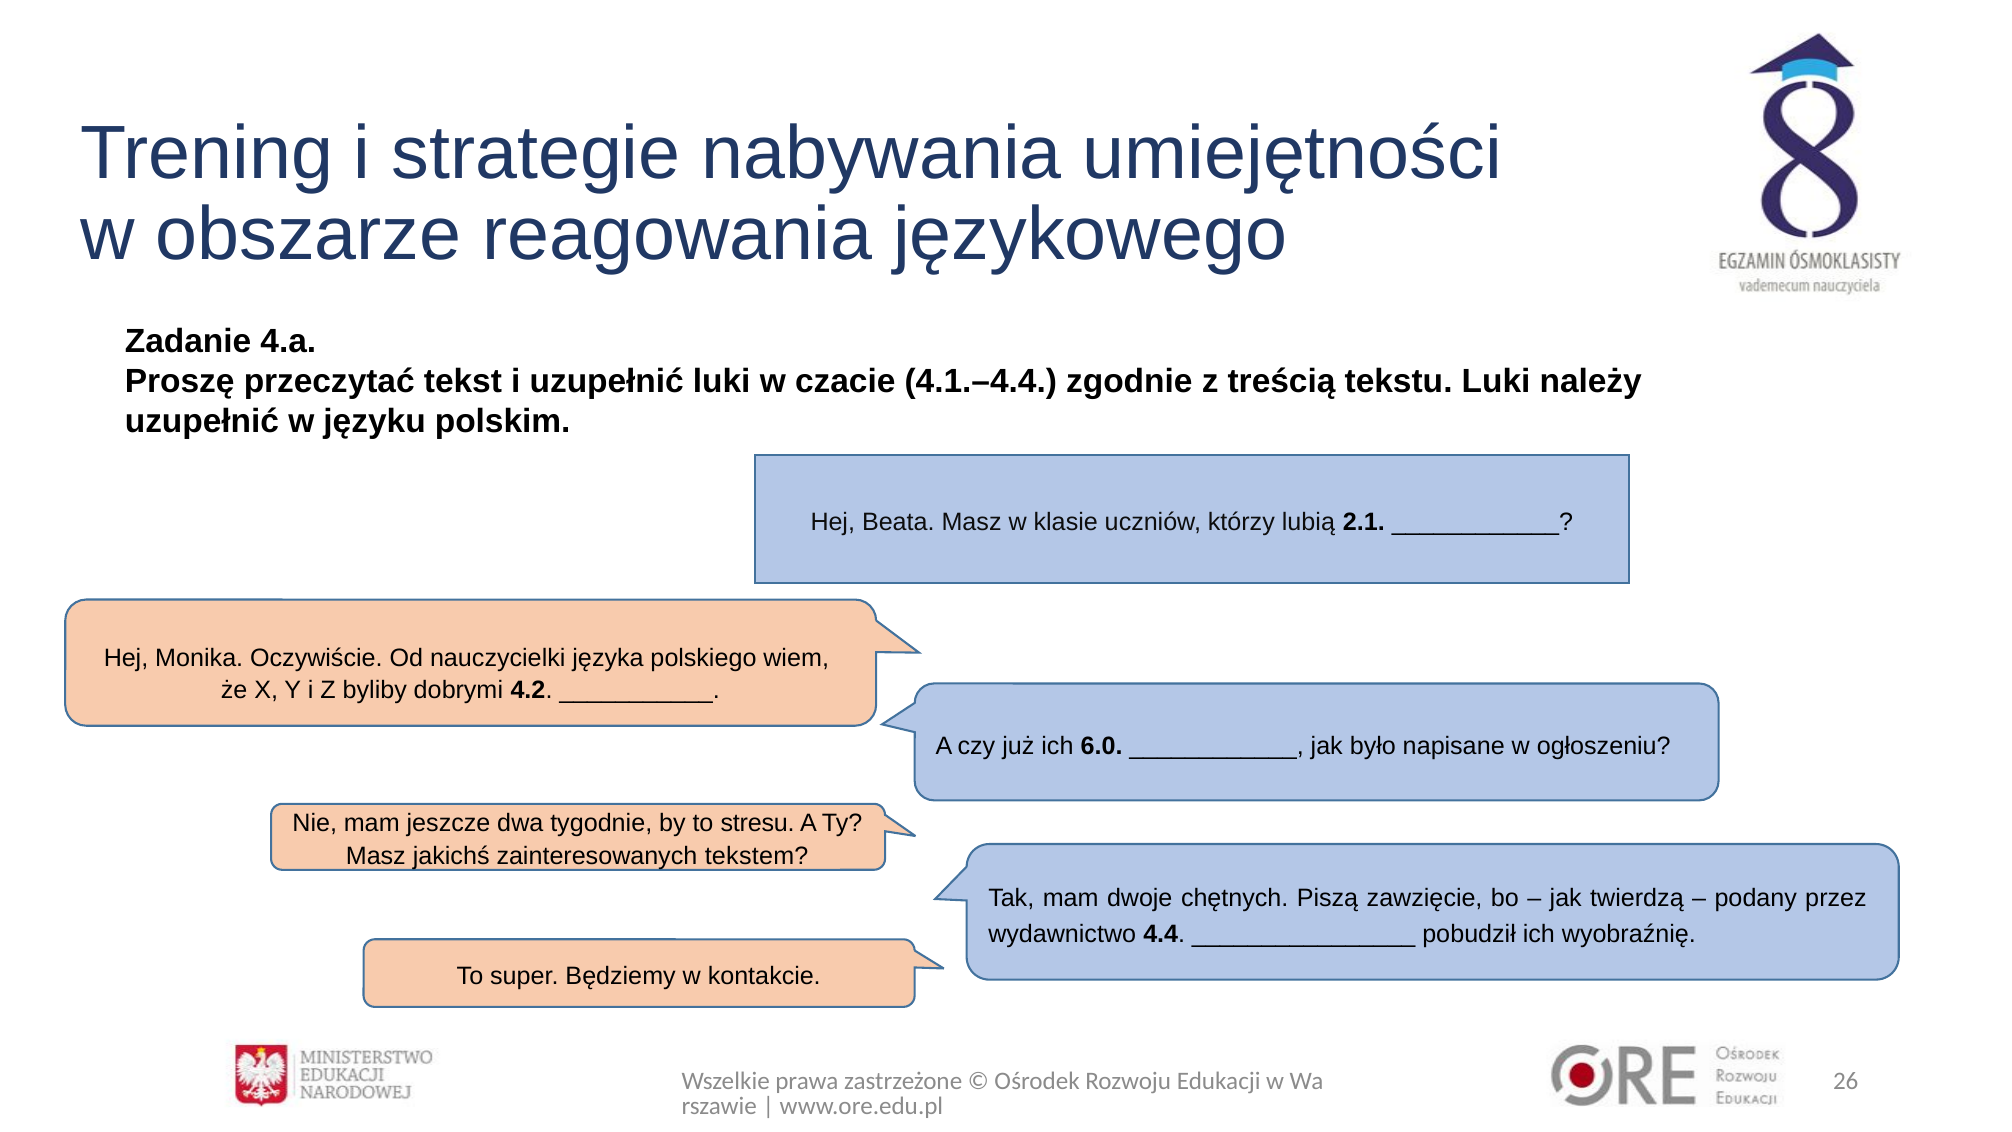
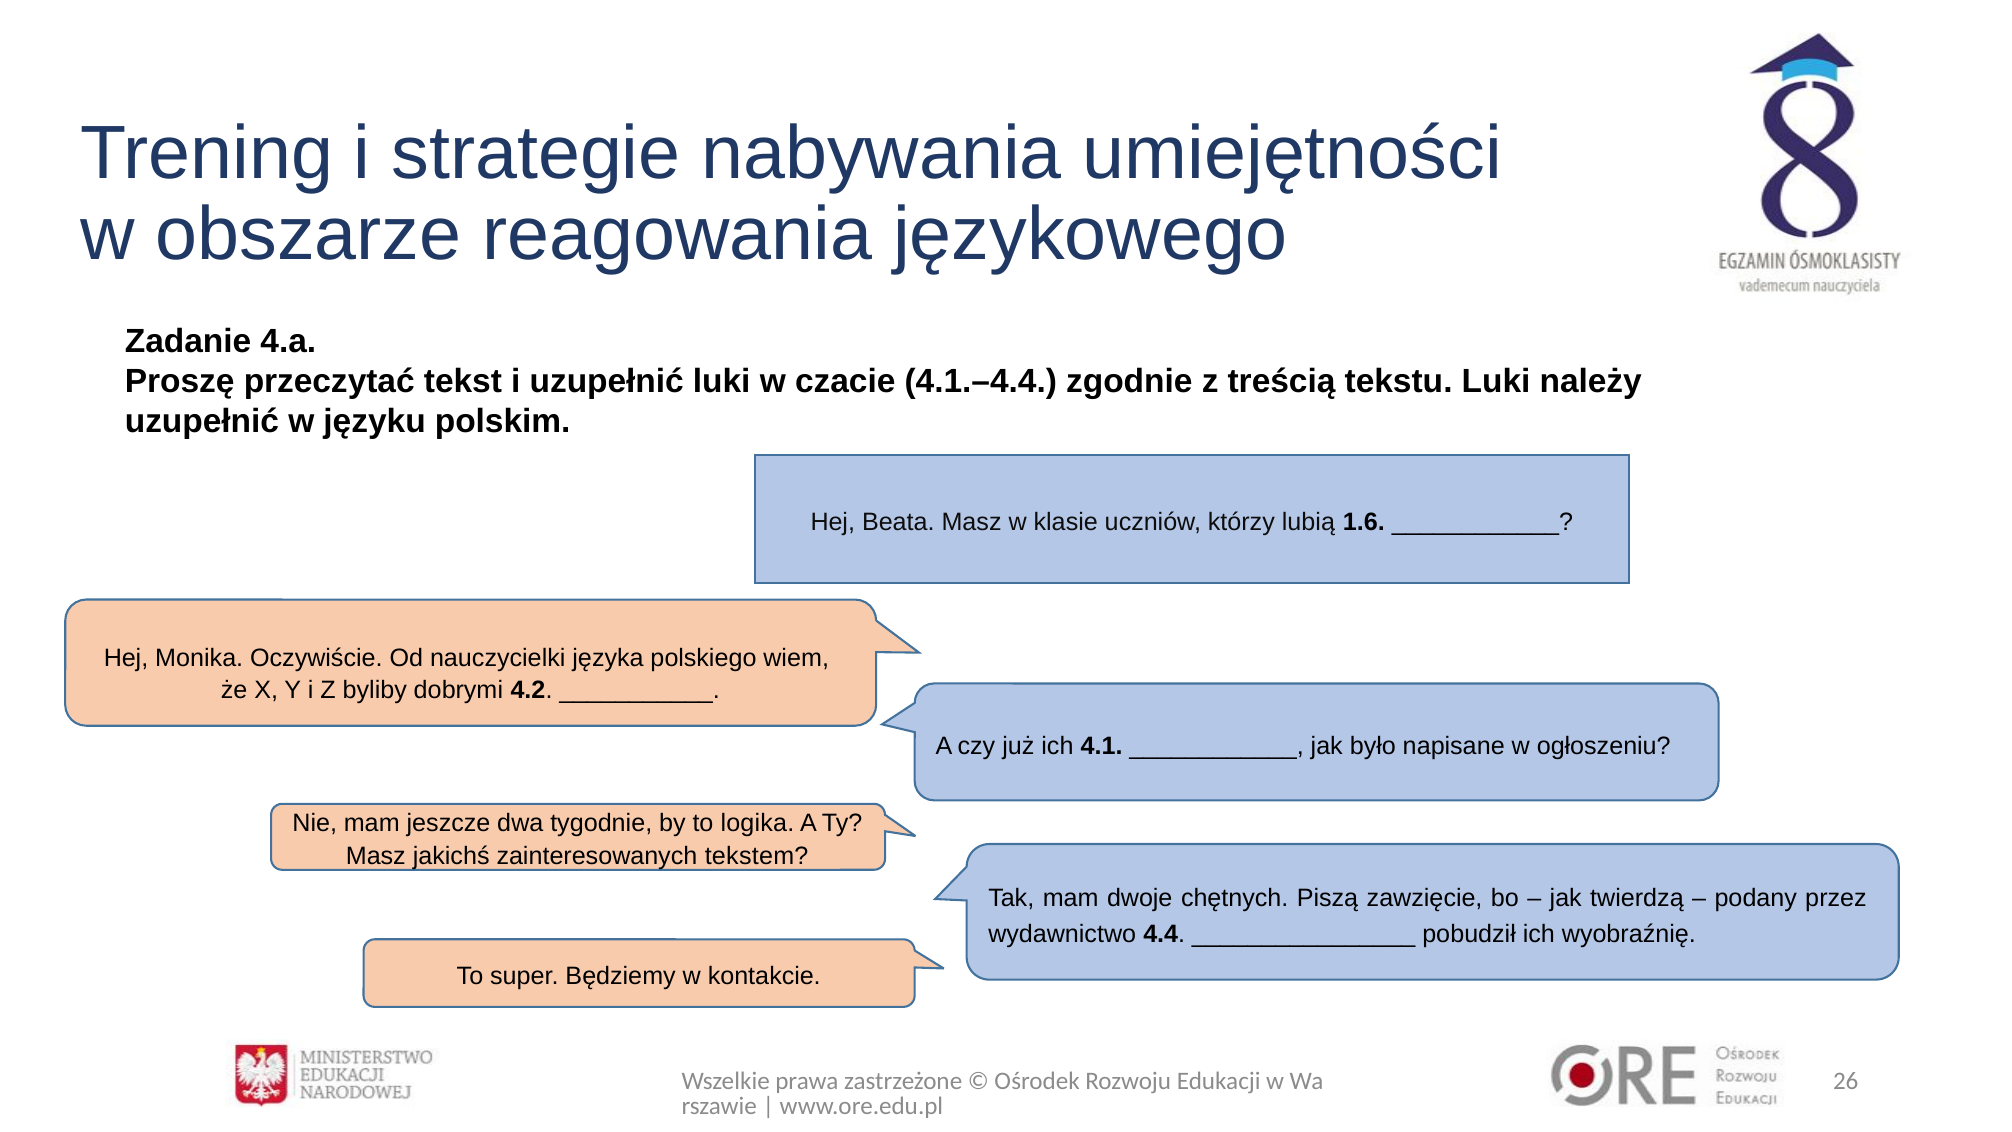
2.1: 2.1 -> 1.6 (1364, 522)
6.0: 6.0 -> 4.1 (1102, 746)
stresu: stresu -> logika (757, 823)
